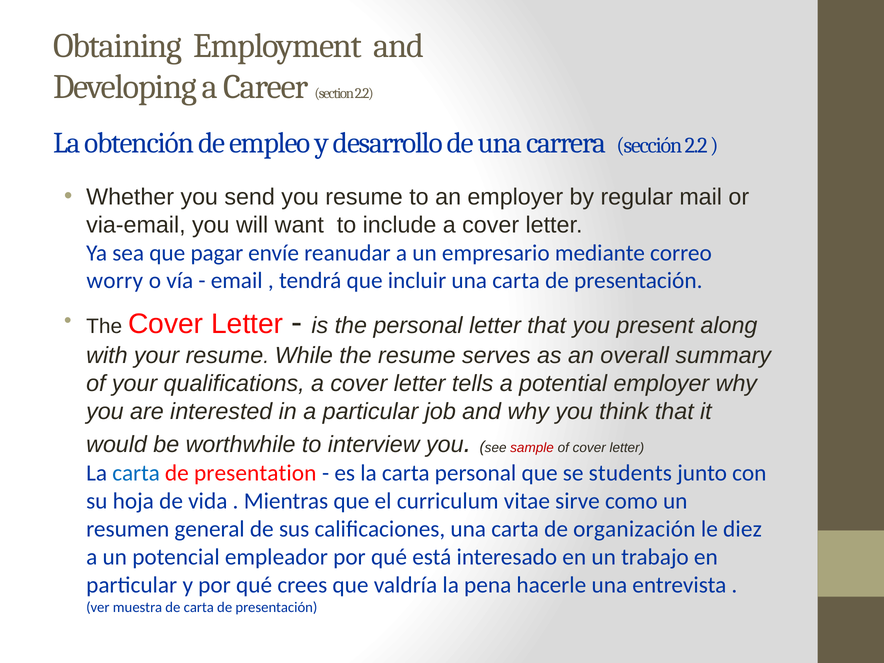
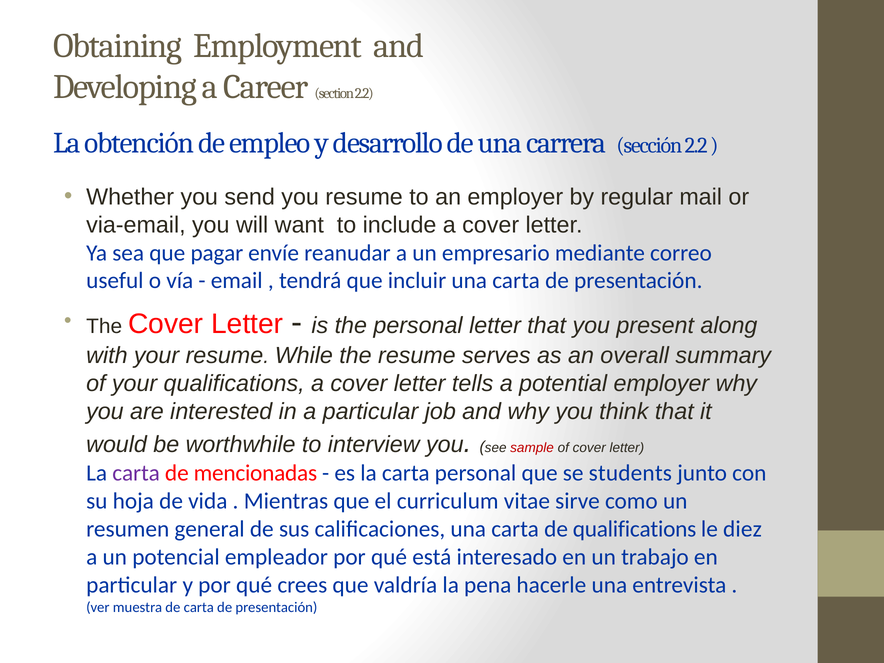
worry: worry -> useful (115, 281)
carta colour: blue -> purple (136, 473)
presentation: presentation -> mencionadas (255, 473)
de organización: organización -> qualifications (635, 529)
